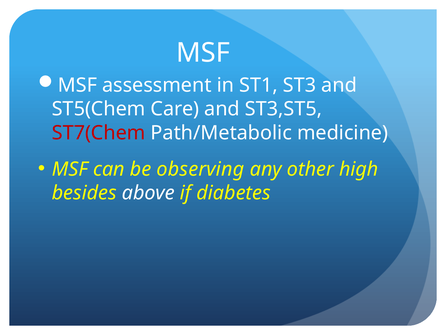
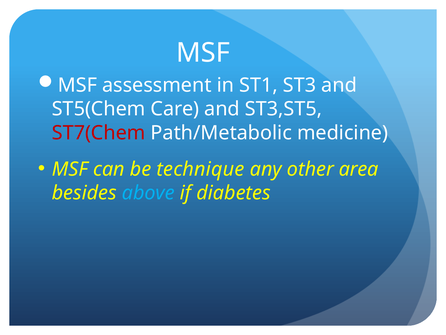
observing: observing -> technique (201, 169)
high: high -> area (359, 169)
above colour: white -> light blue (148, 193)
